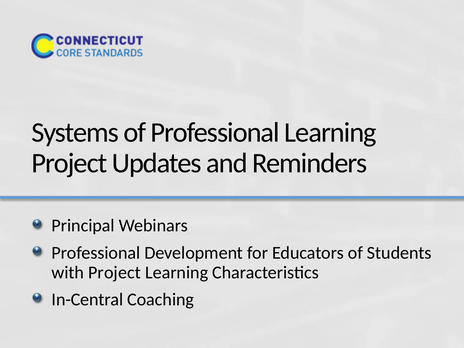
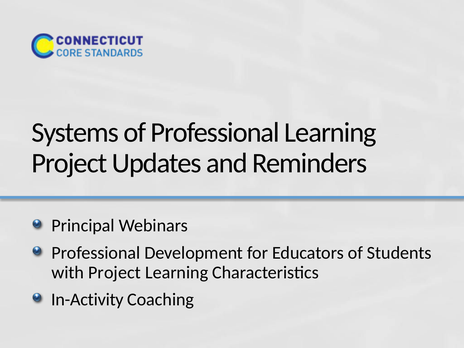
In-Central: In-Central -> In-Activity (87, 300)
